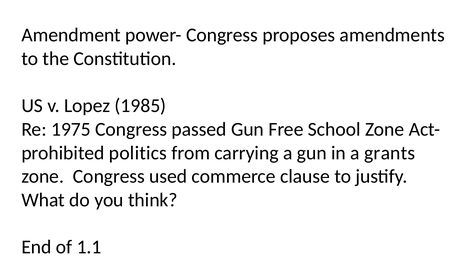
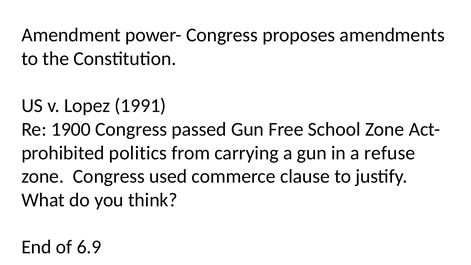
1985: 1985 -> 1991 (140, 106)
1975: 1975 -> 1900 (71, 129)
grants: grants -> refuse (390, 153)
1.1: 1.1 -> 6.9 (89, 247)
